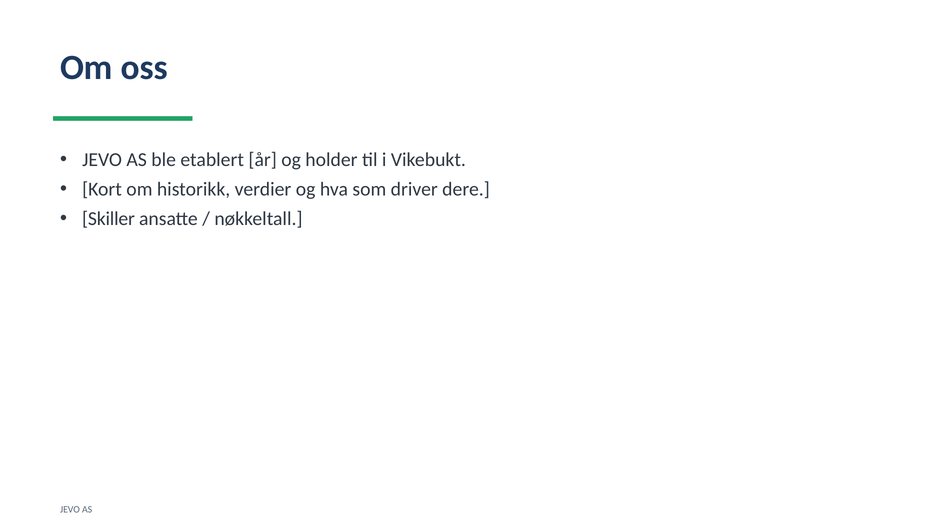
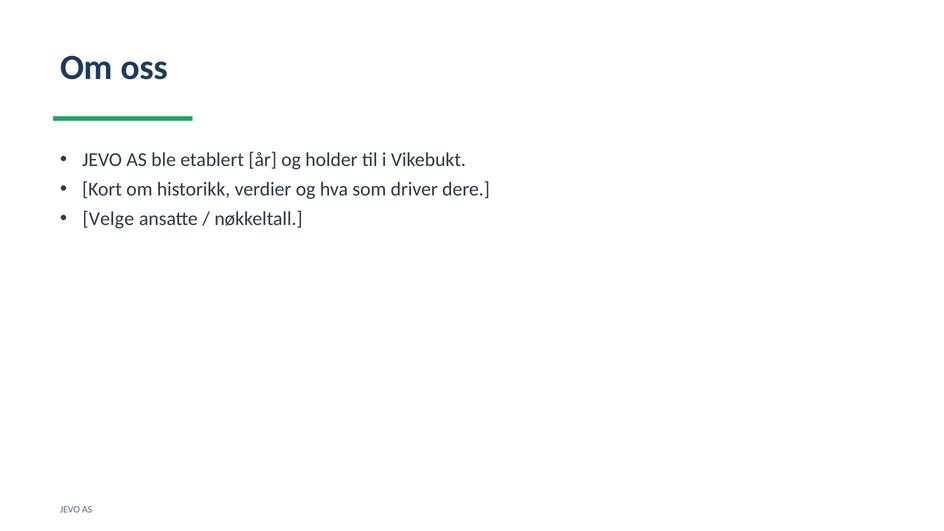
Skiller: Skiller -> Velge (108, 219)
